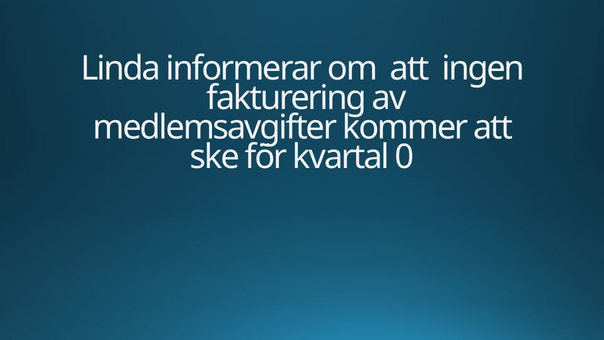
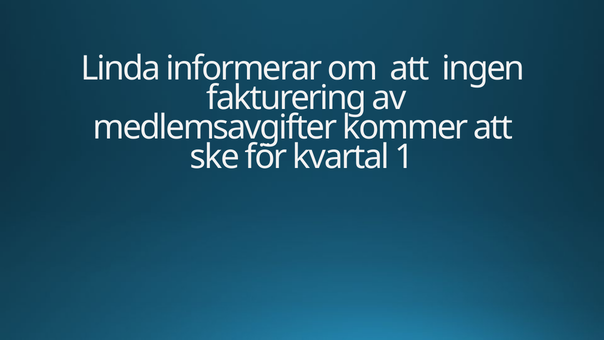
0: 0 -> 1 (404, 157)
